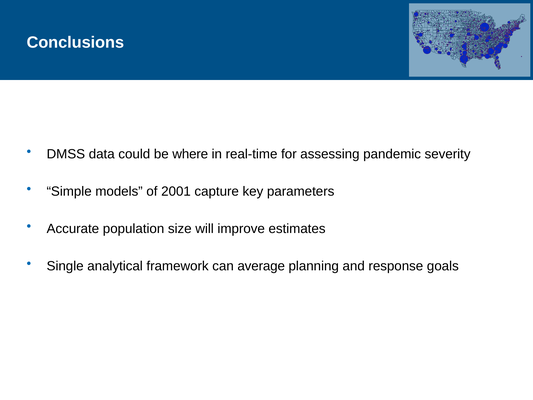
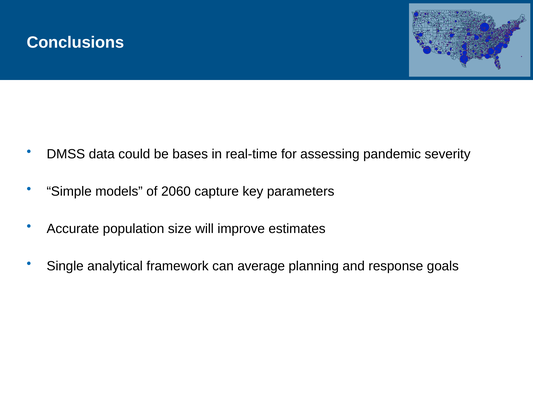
where: where -> bases (190, 154)
2001: 2001 -> 2060 (176, 191)
